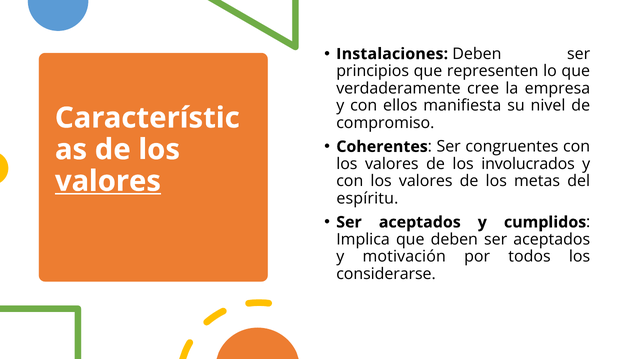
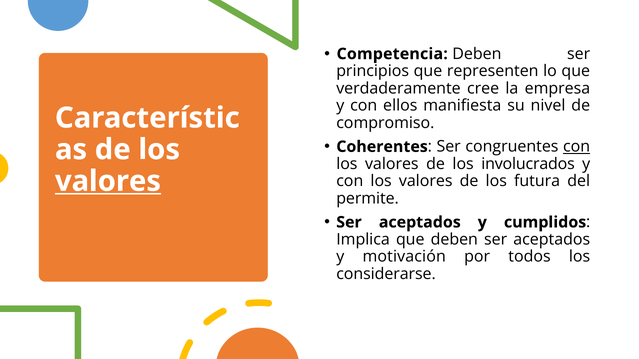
Instalaciones: Instalaciones -> Competencia (392, 54)
con underline: none -> present (577, 147)
metas: metas -> futura (537, 181)
espíritu: espíritu -> permite (368, 199)
